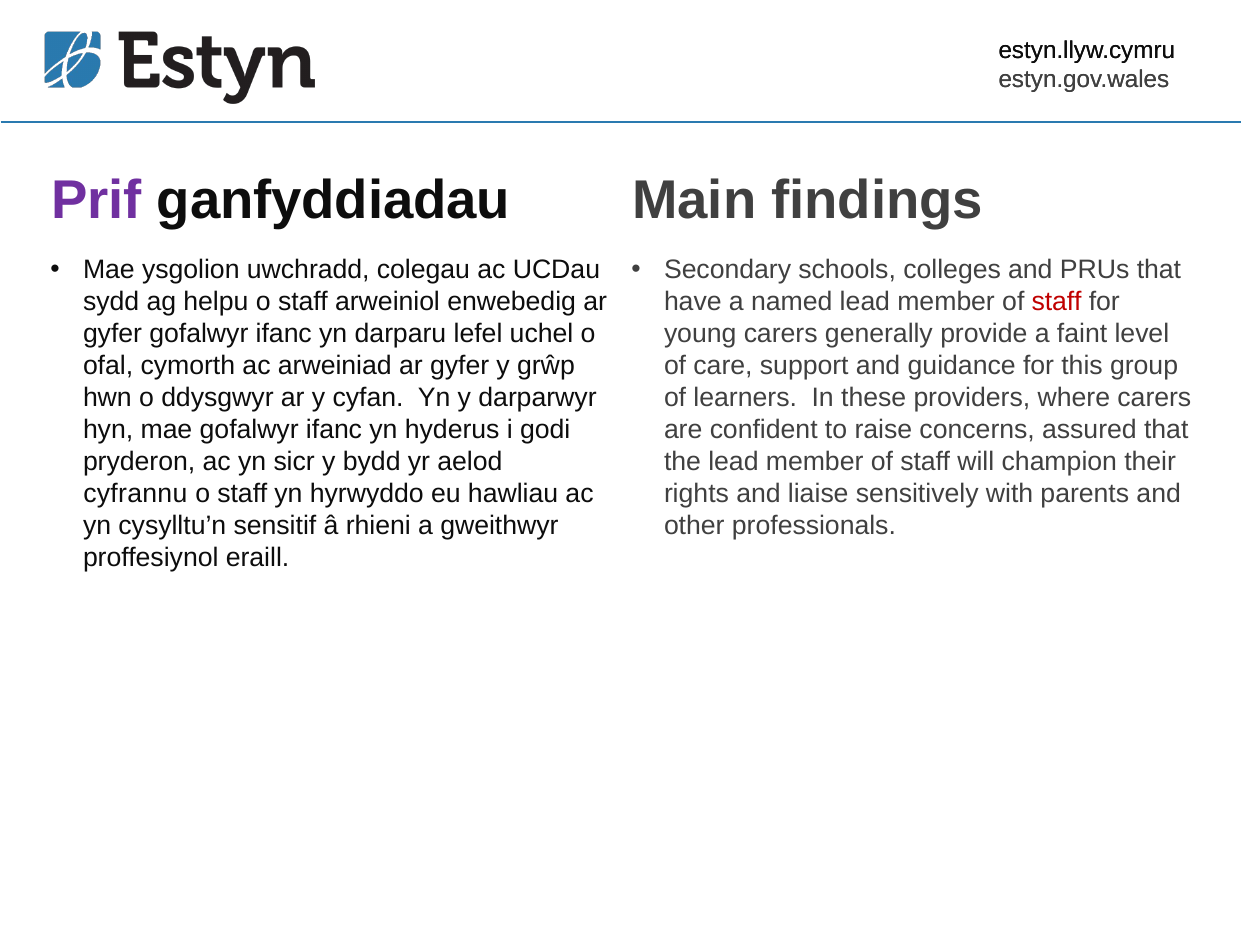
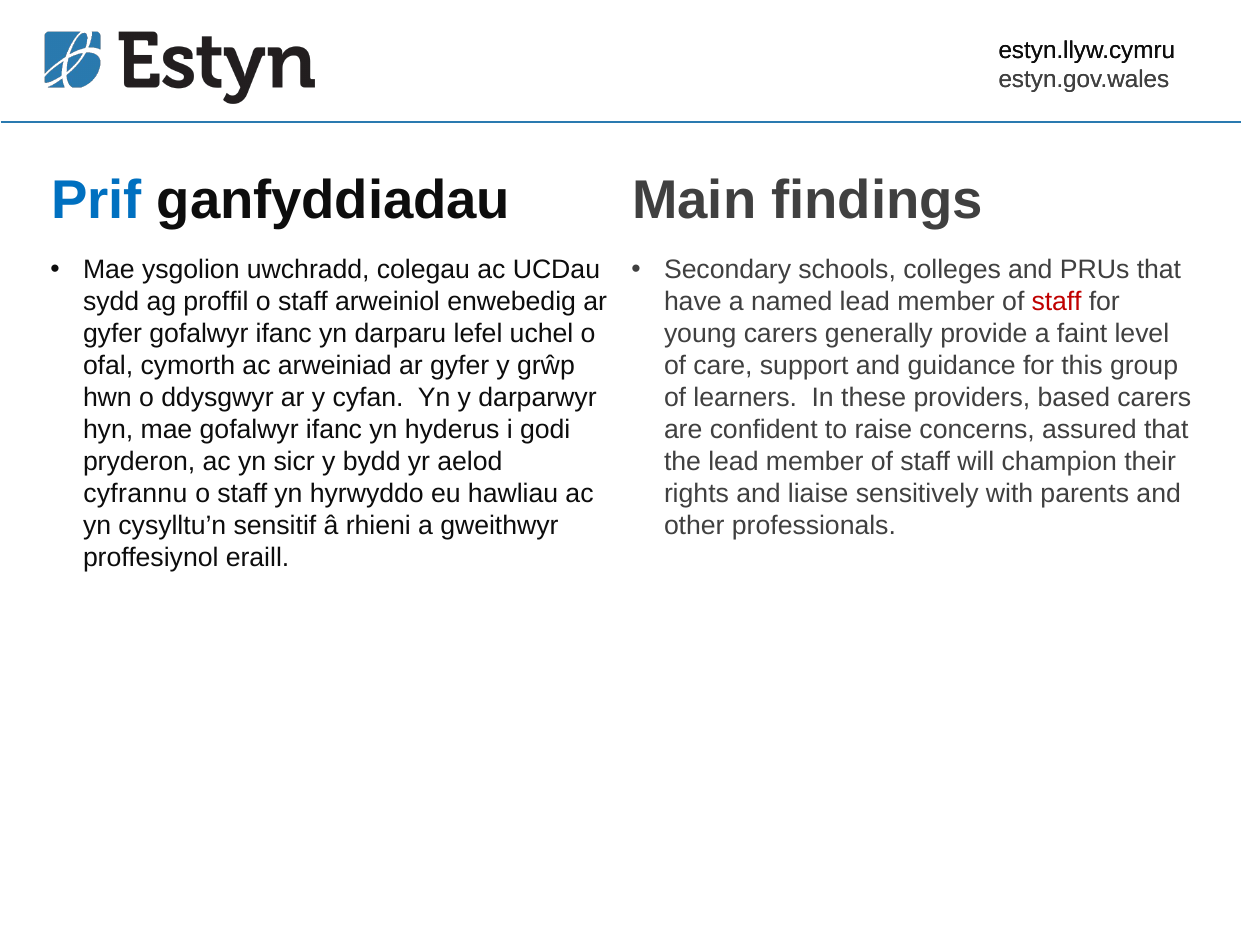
Prif colour: purple -> blue (97, 200)
helpu: helpu -> proffil (216, 302)
where: where -> based (1074, 398)
